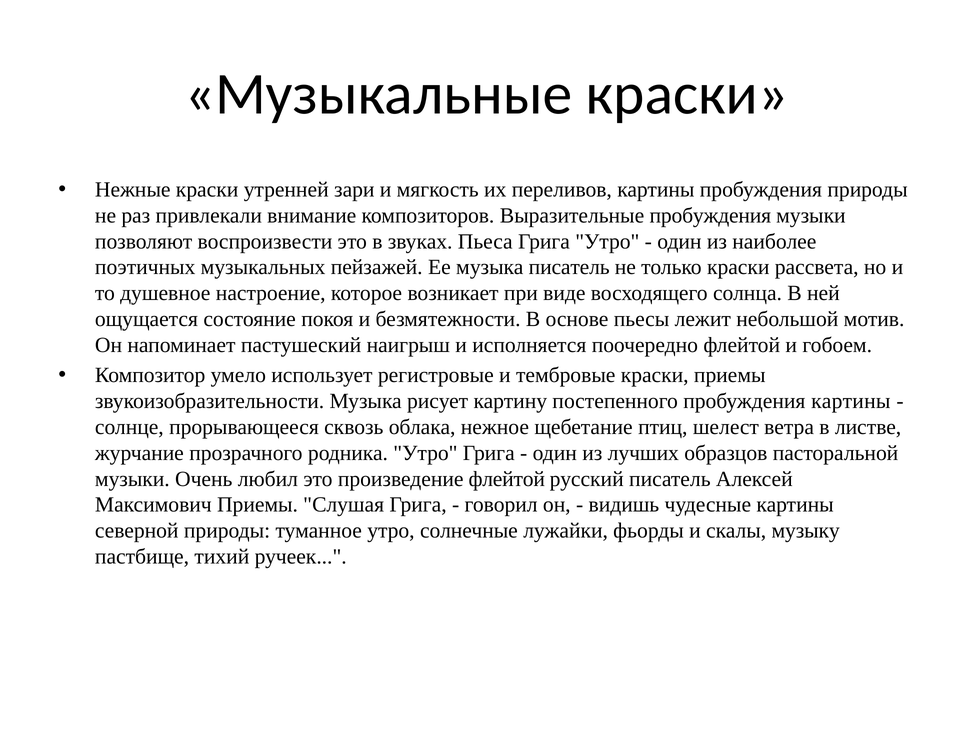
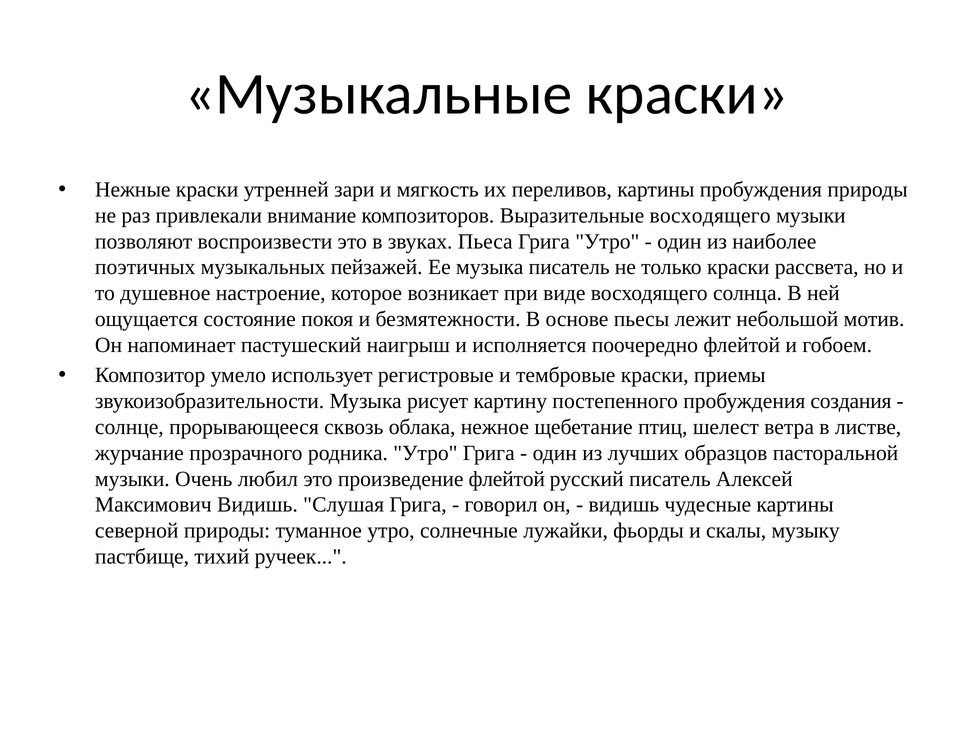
Выразительные пробуждения: пробуждения -> восходящего (710, 216)
пробуждения картины: картины -> создания (851, 401)
Максимович Приемы: Приемы -> Видишь (257, 505)
